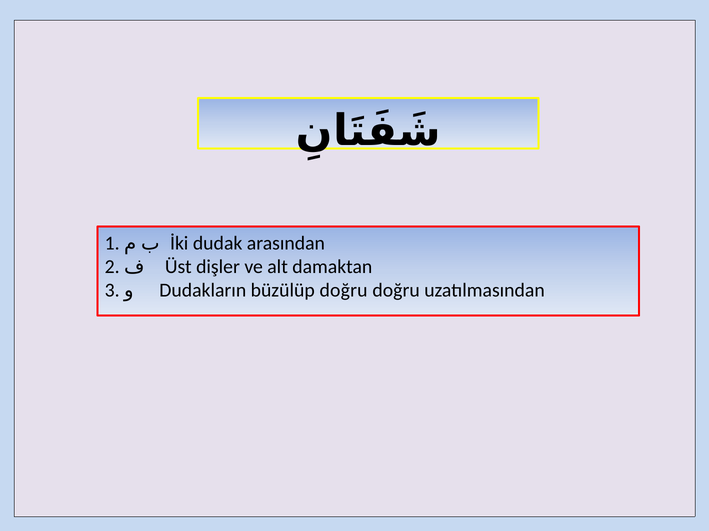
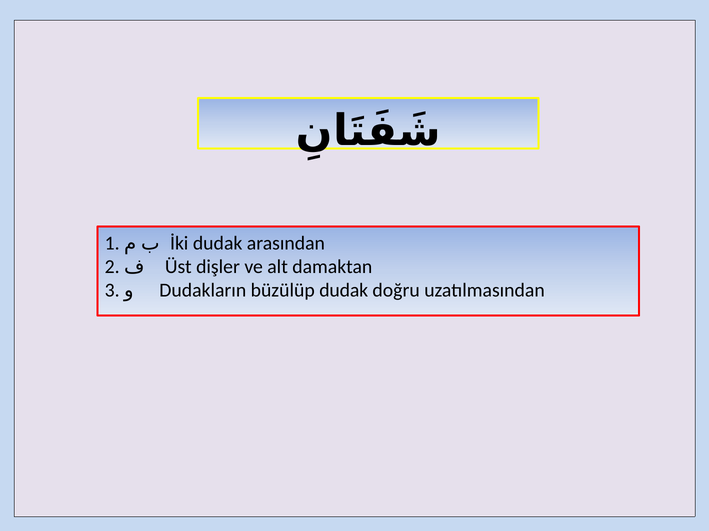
büzülüp doğru: doğru -> dudak (344, 291)
